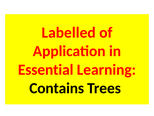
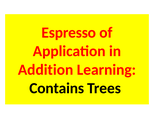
Labelled: Labelled -> Espresso (69, 32)
Essential: Essential -> Addition (46, 69)
